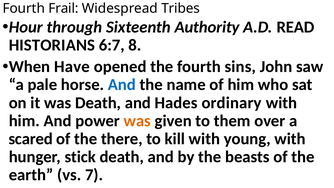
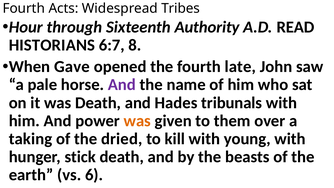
Frail: Frail -> Acts (63, 8)
Have: Have -> Gave (72, 67)
sins: sins -> late (240, 67)
And colour: blue -> purple (122, 85)
ordinary: ordinary -> tribunals (232, 103)
scared: scared -> taking (31, 139)
there: there -> dried (122, 139)
7: 7 -> 6 (94, 175)
